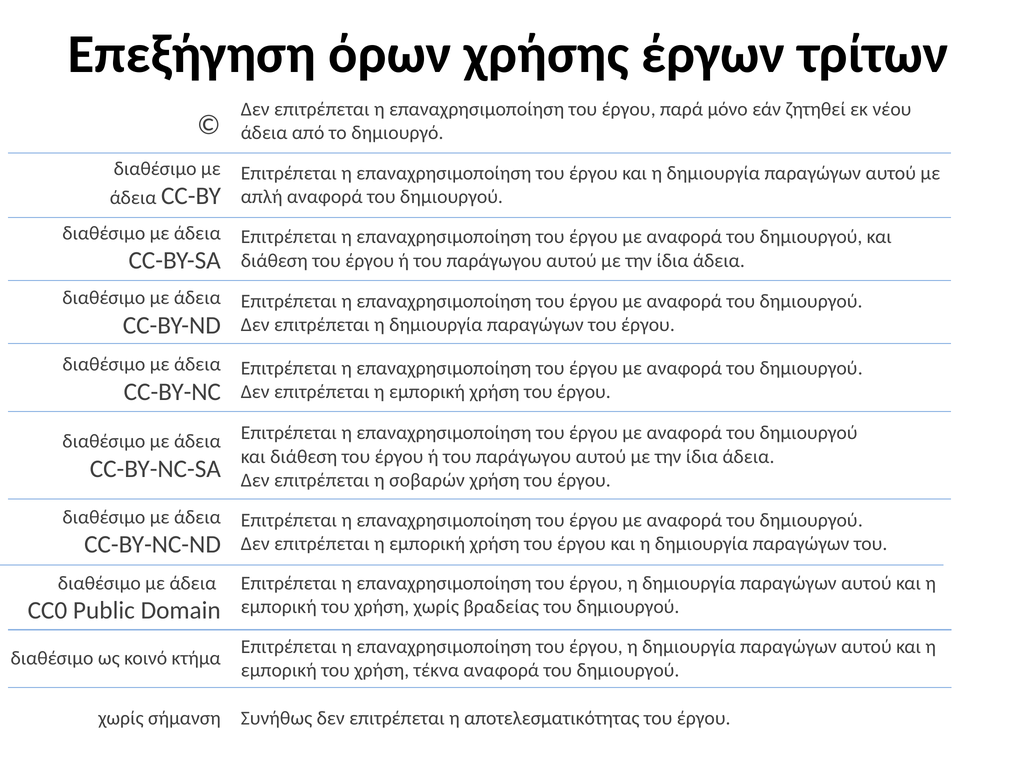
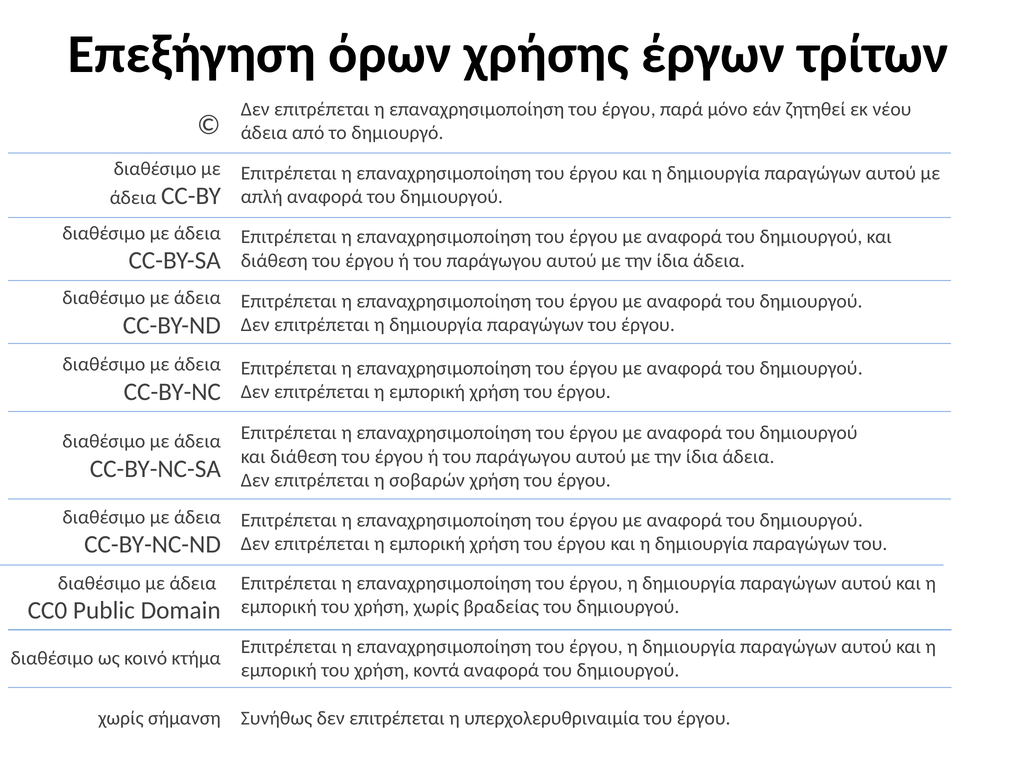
τέκνα: τέκνα -> κοντά (436, 671)
αποτελεσματικότητας: αποτελεσματικότητας -> υπερχολερυθριναιμία (552, 719)
